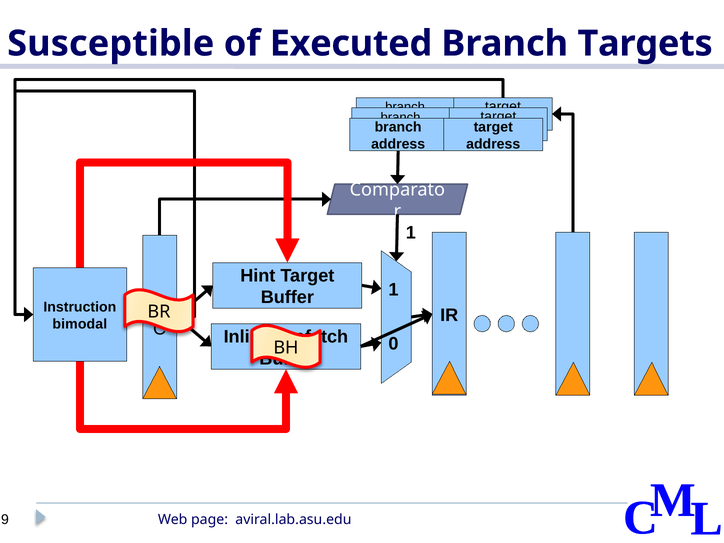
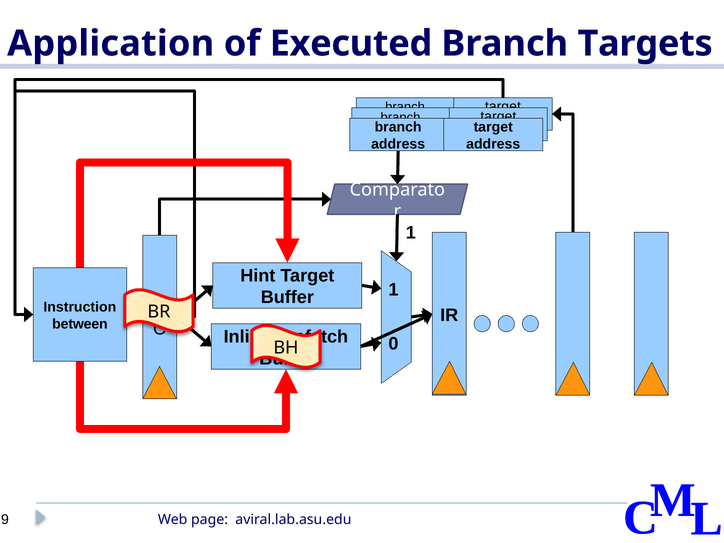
Susceptible: Susceptible -> Application (111, 44)
bimodal: bimodal -> between (80, 324)
